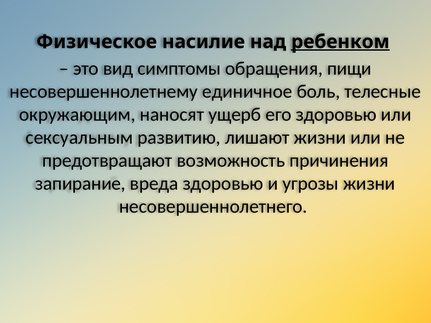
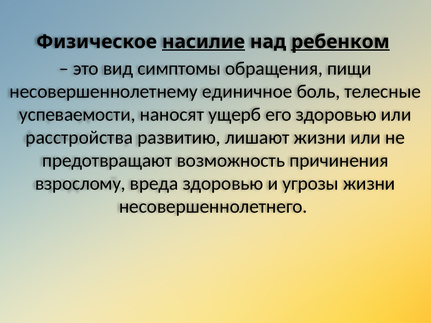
насилие underline: none -> present (203, 42)
окружающим: окружающим -> успеваемости (77, 115)
сексуальным: сексуальным -> расстройства (79, 138)
запирание: запирание -> взрослому (81, 184)
